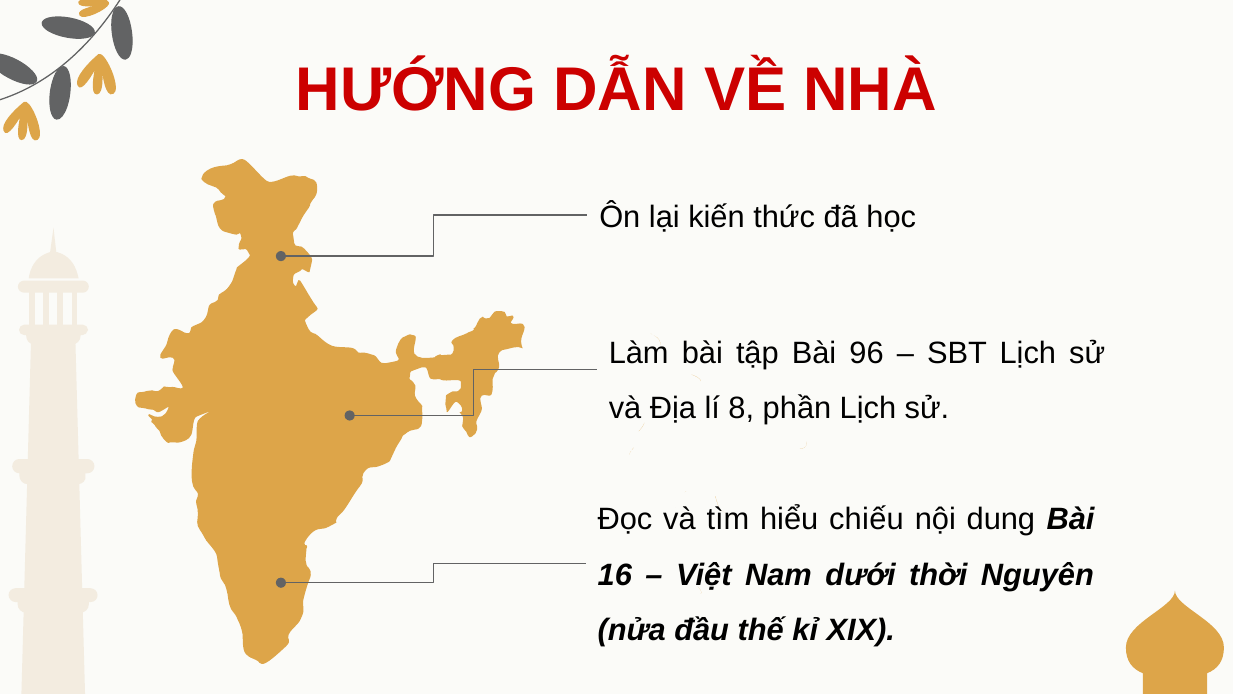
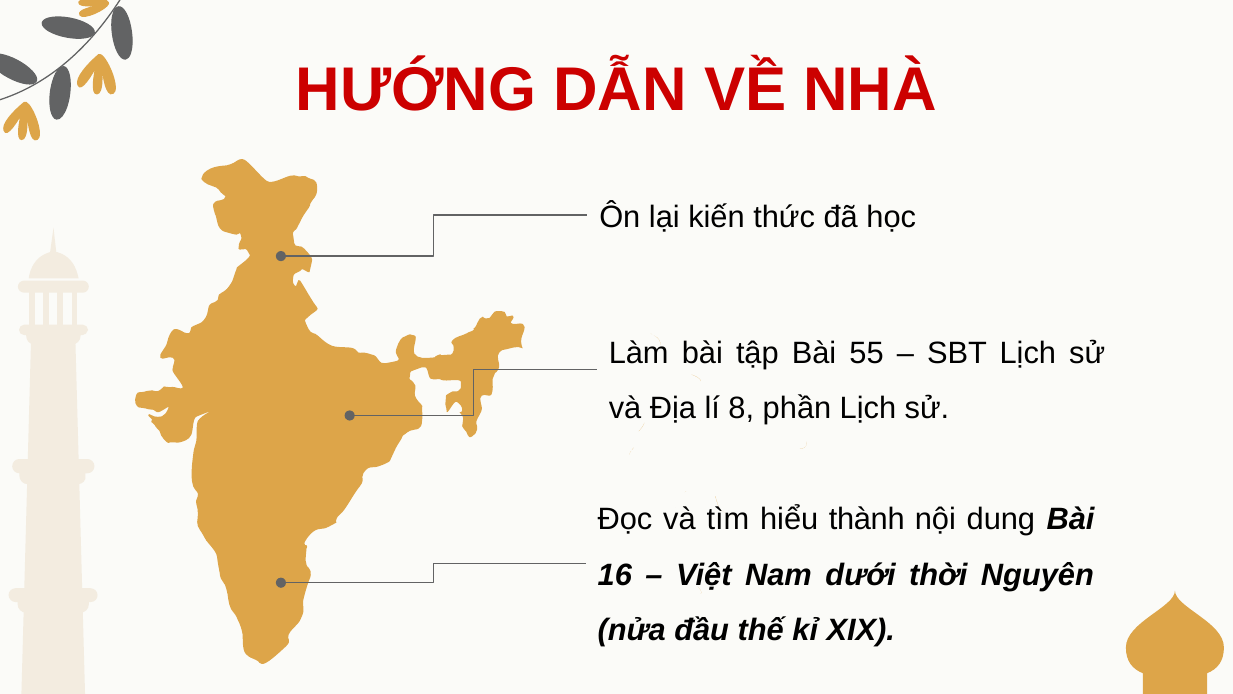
96: 96 -> 55 (867, 353)
chiếu: chiếu -> thành (867, 519)
